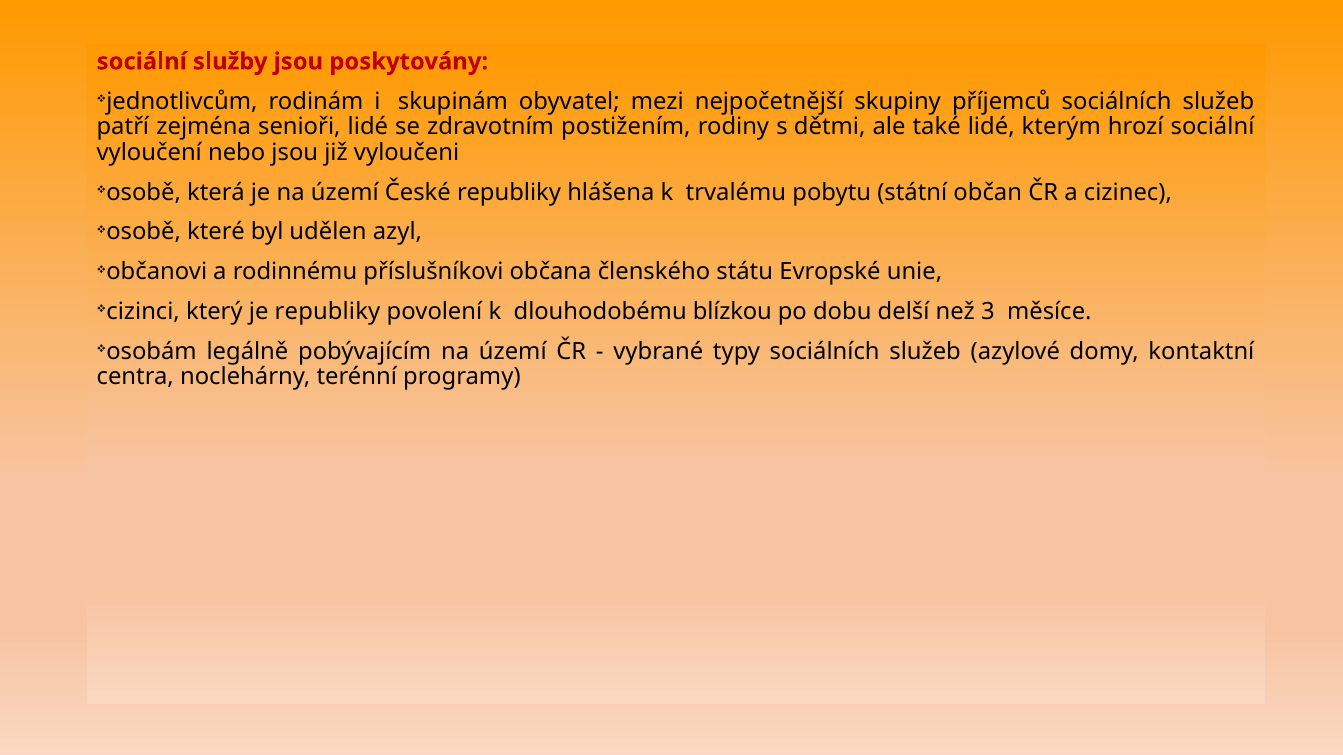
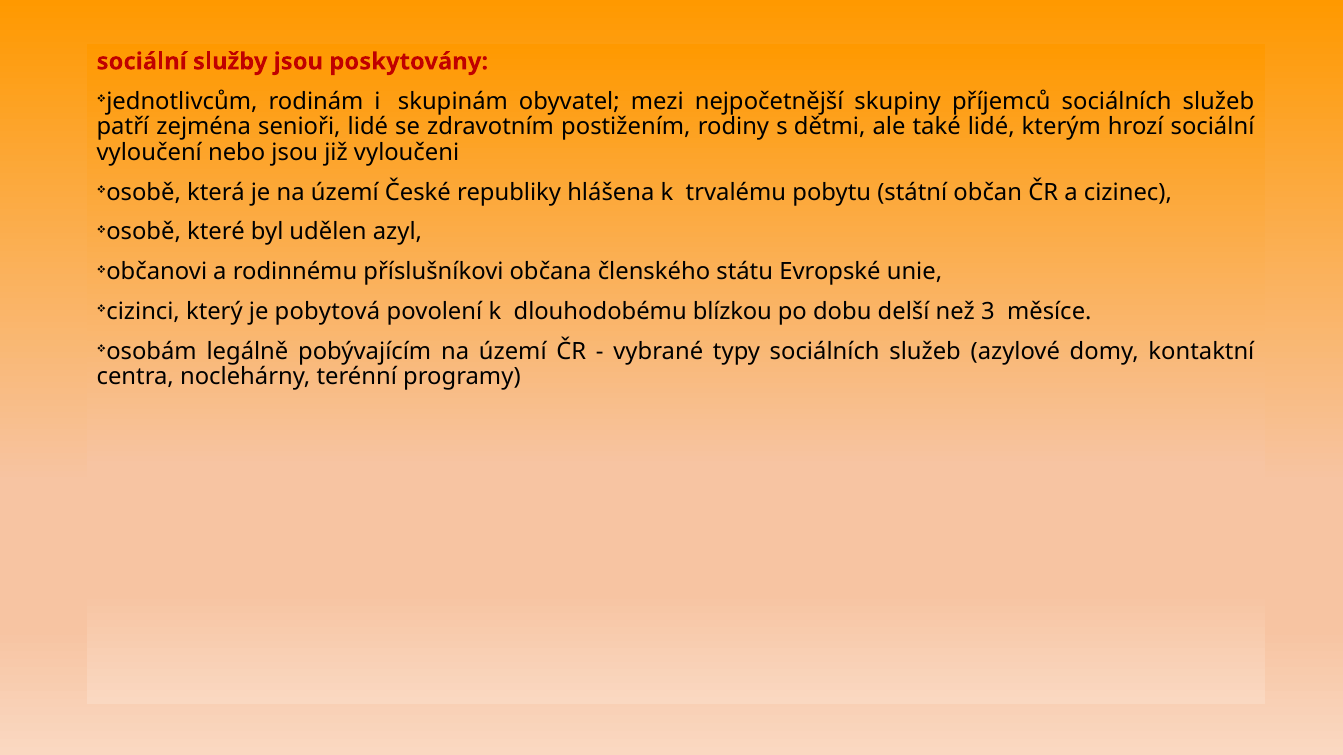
je republiky: republiky -> pobytová (327, 312)
